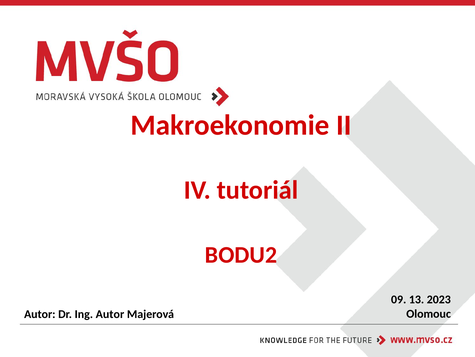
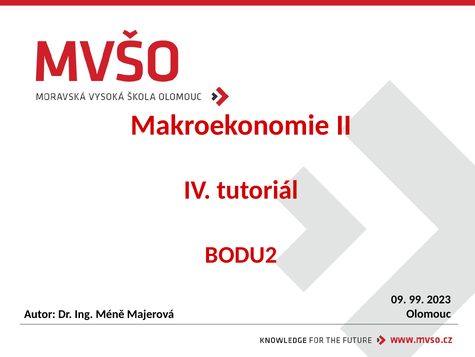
13: 13 -> 99 (417, 299)
Ing Autor: Autor -> Méně (110, 314)
